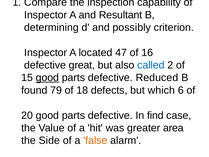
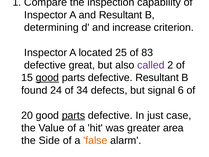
possibly: possibly -> increase (132, 27)
47: 47 -> 25 (121, 53)
16: 16 -> 83 (147, 53)
called colour: blue -> purple (151, 65)
defective Reduced: Reduced -> Resultant (157, 78)
79: 79 -> 24 (56, 90)
18: 18 -> 34 (82, 90)
which: which -> signal (161, 90)
parts underline: none -> present (73, 115)
find: find -> just (155, 115)
